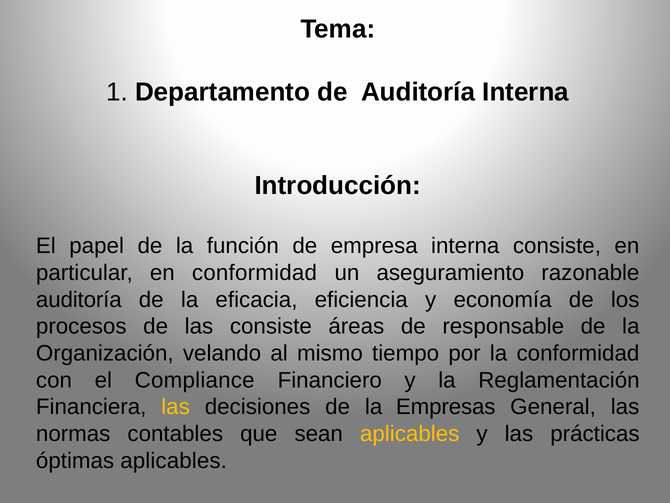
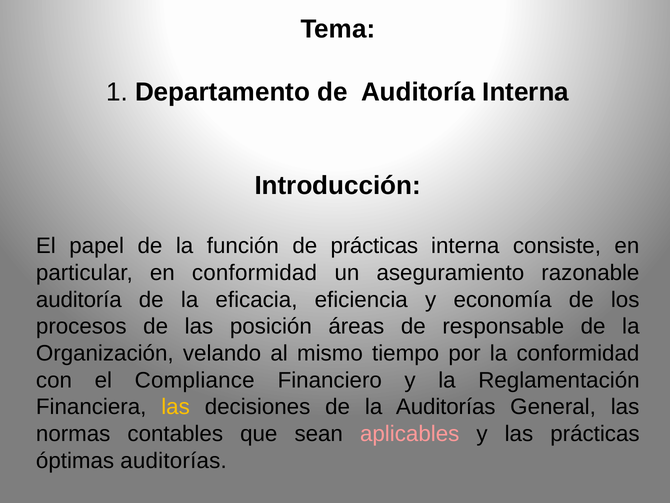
de empresa: empresa -> prácticas (374, 246)
las consiste: consiste -> posición (271, 326)
la Empresas: Empresas -> Auditorías (446, 407)
aplicables colour: yellow -> pink (410, 433)
óptimas aplicables: aplicables -> auditorías (174, 460)
